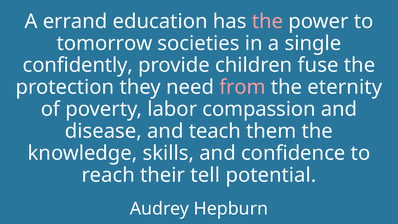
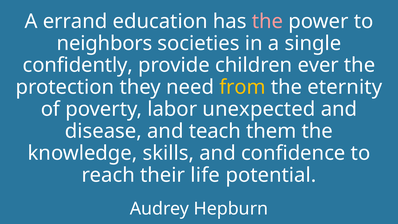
tomorrow: tomorrow -> neighbors (105, 43)
fuse: fuse -> ever (318, 65)
from colour: pink -> yellow (242, 87)
compassion: compassion -> unexpected (259, 109)
tell: tell -> life (205, 175)
